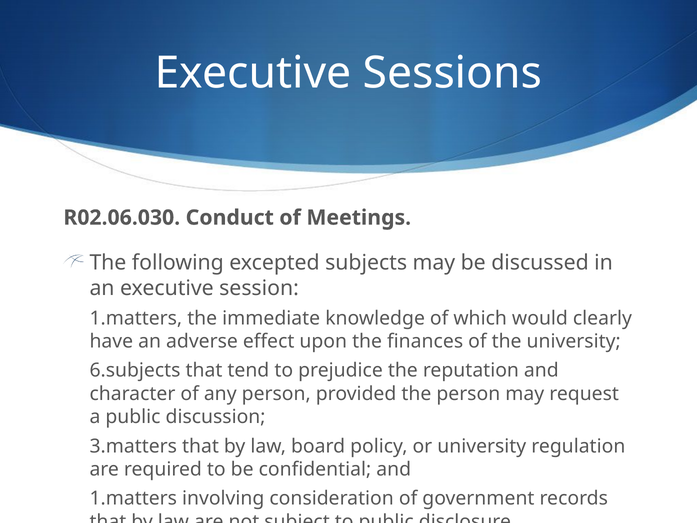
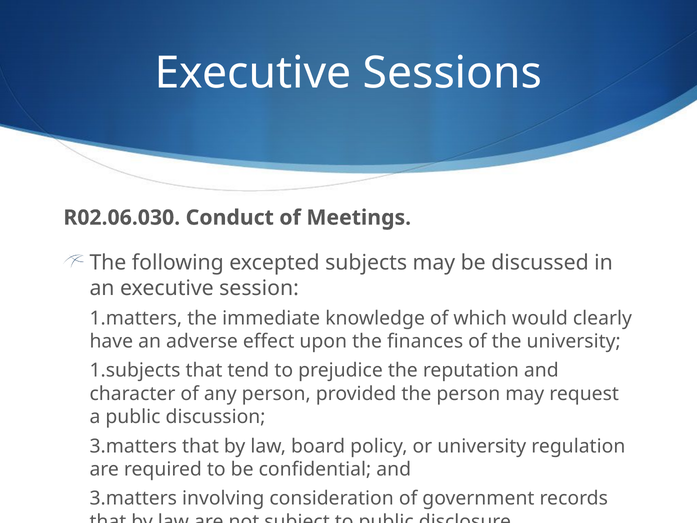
6.subjects: 6.subjects -> 1.subjects (135, 370)
1.matters: 1.matters -> 3.matters (133, 498)
